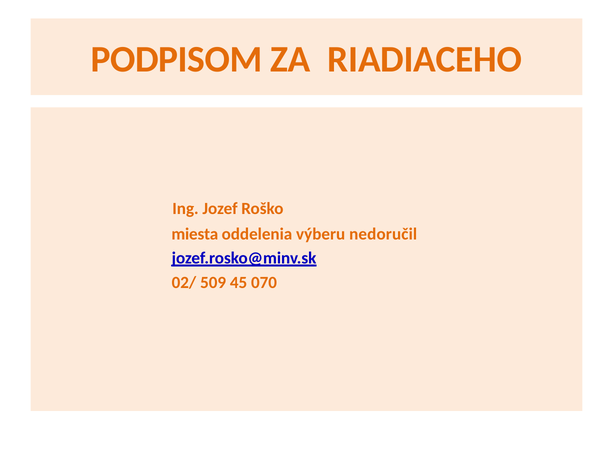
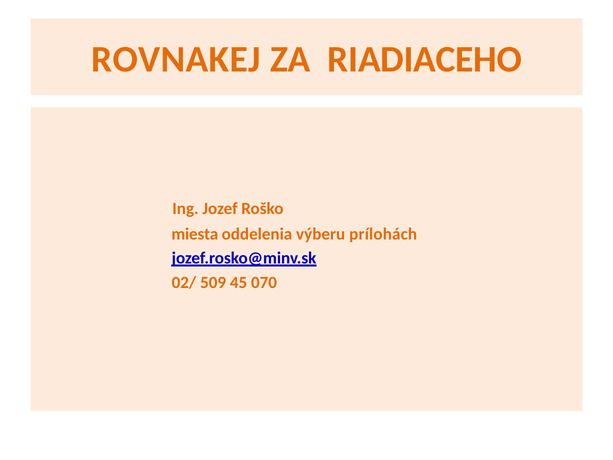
PODPISOM: PODPISOM -> ROVNAKEJ (176, 59)
nedoručil: nedoručil -> prílohách (383, 234)
